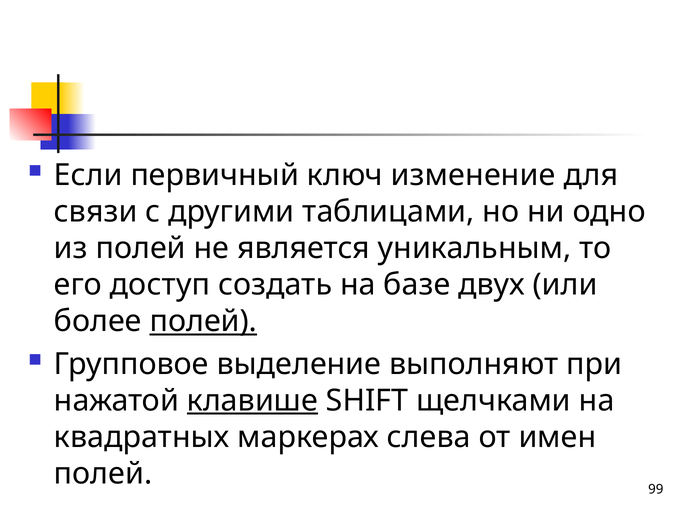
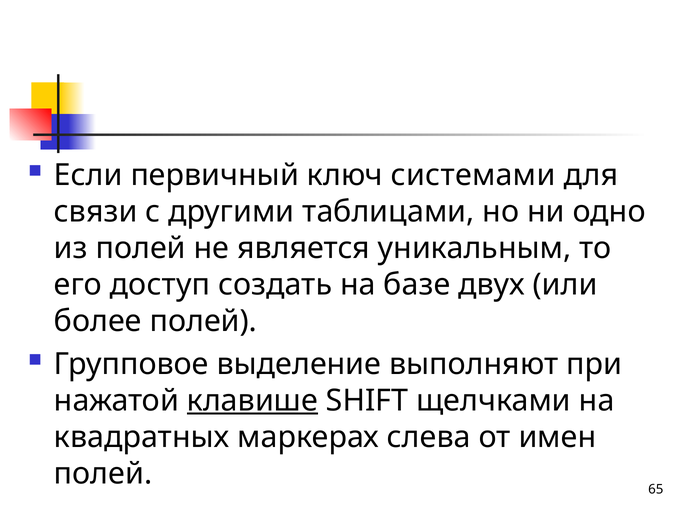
изменение: изменение -> системами (473, 175)
полей underline: present -> none (203, 321)
99: 99 -> 65 (656, 489)
